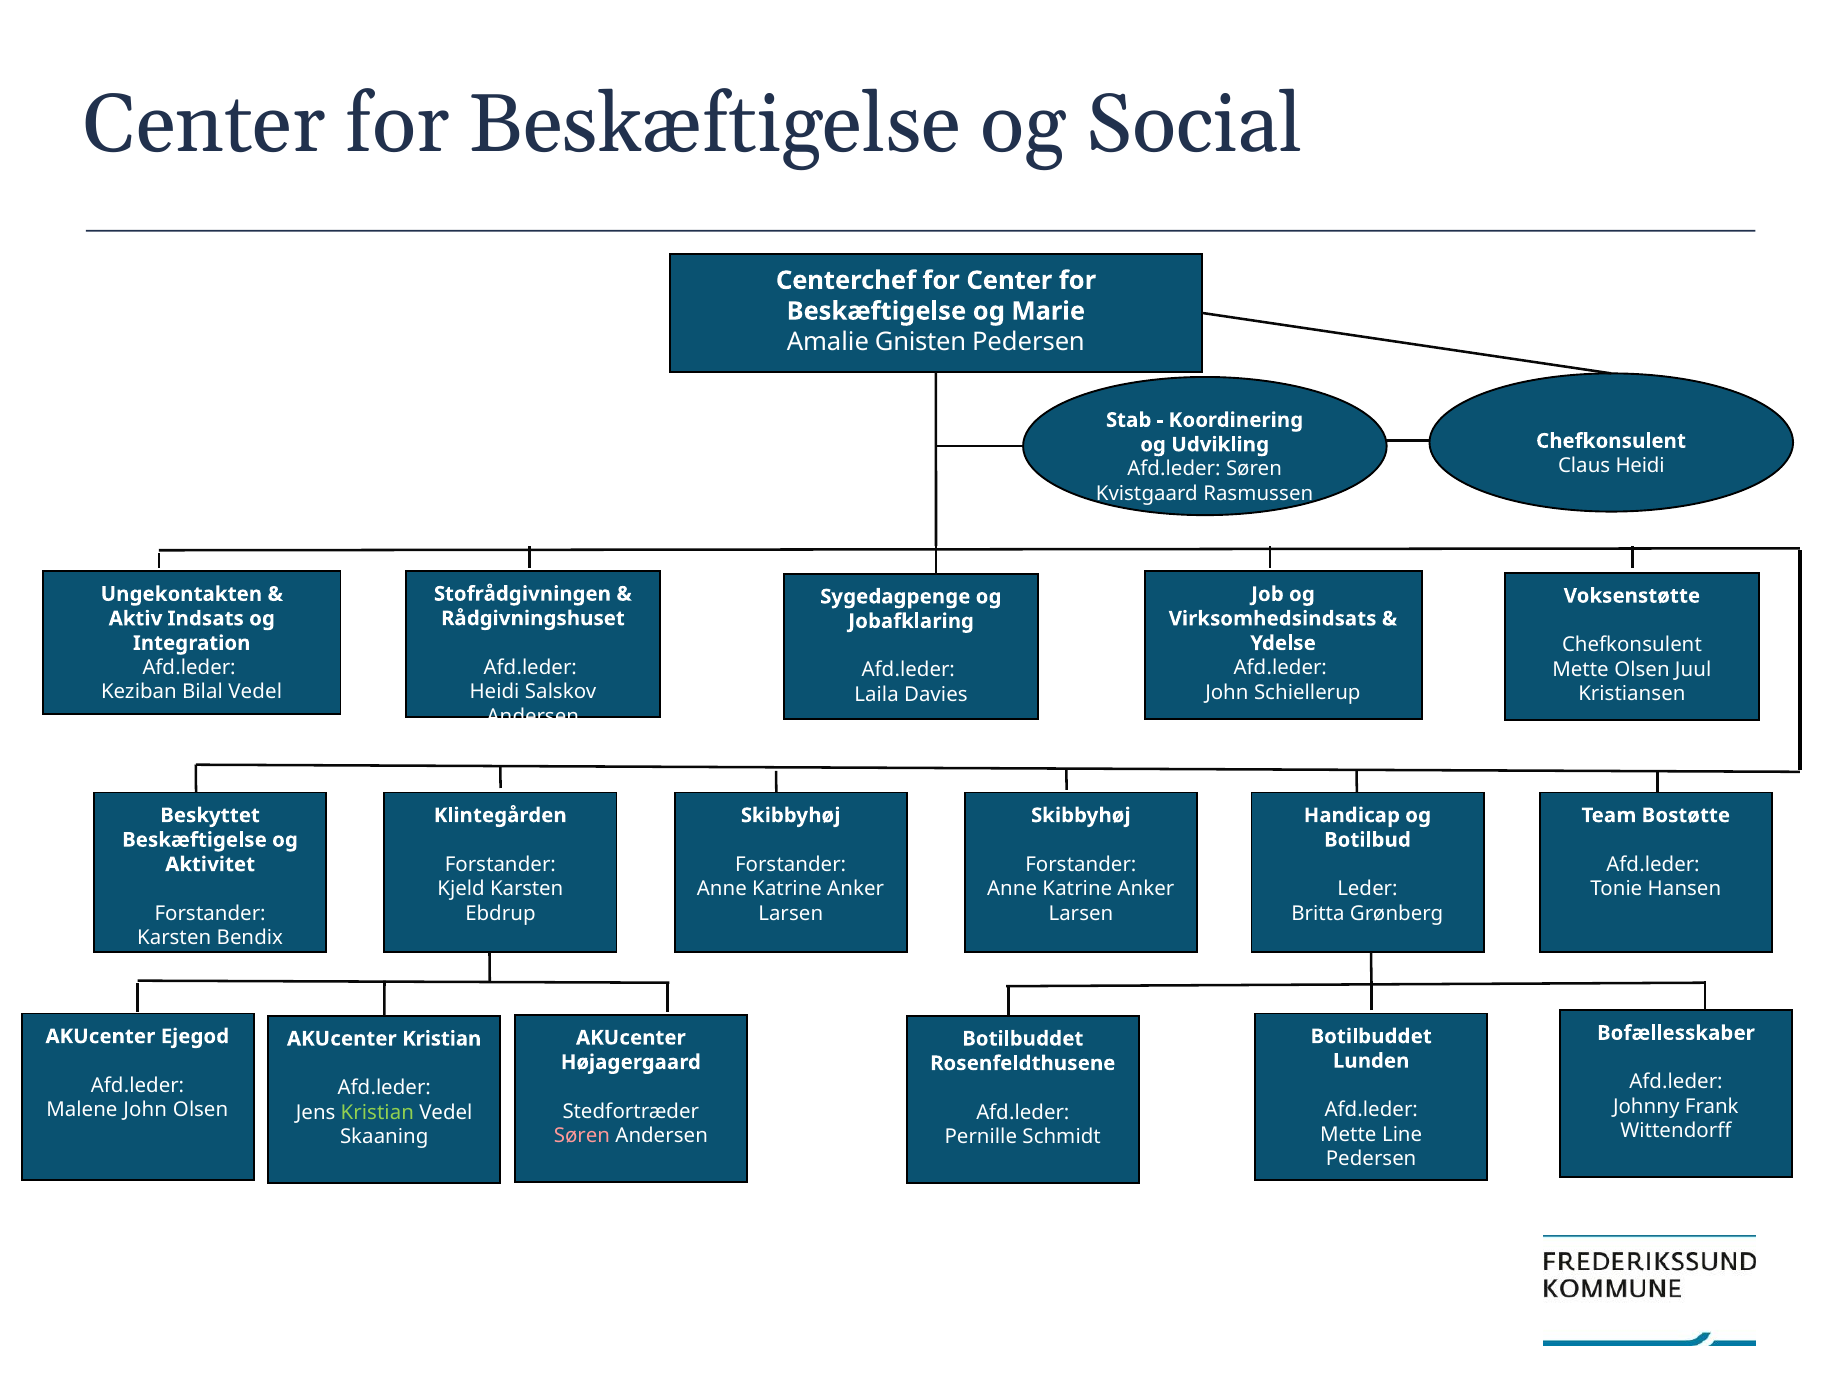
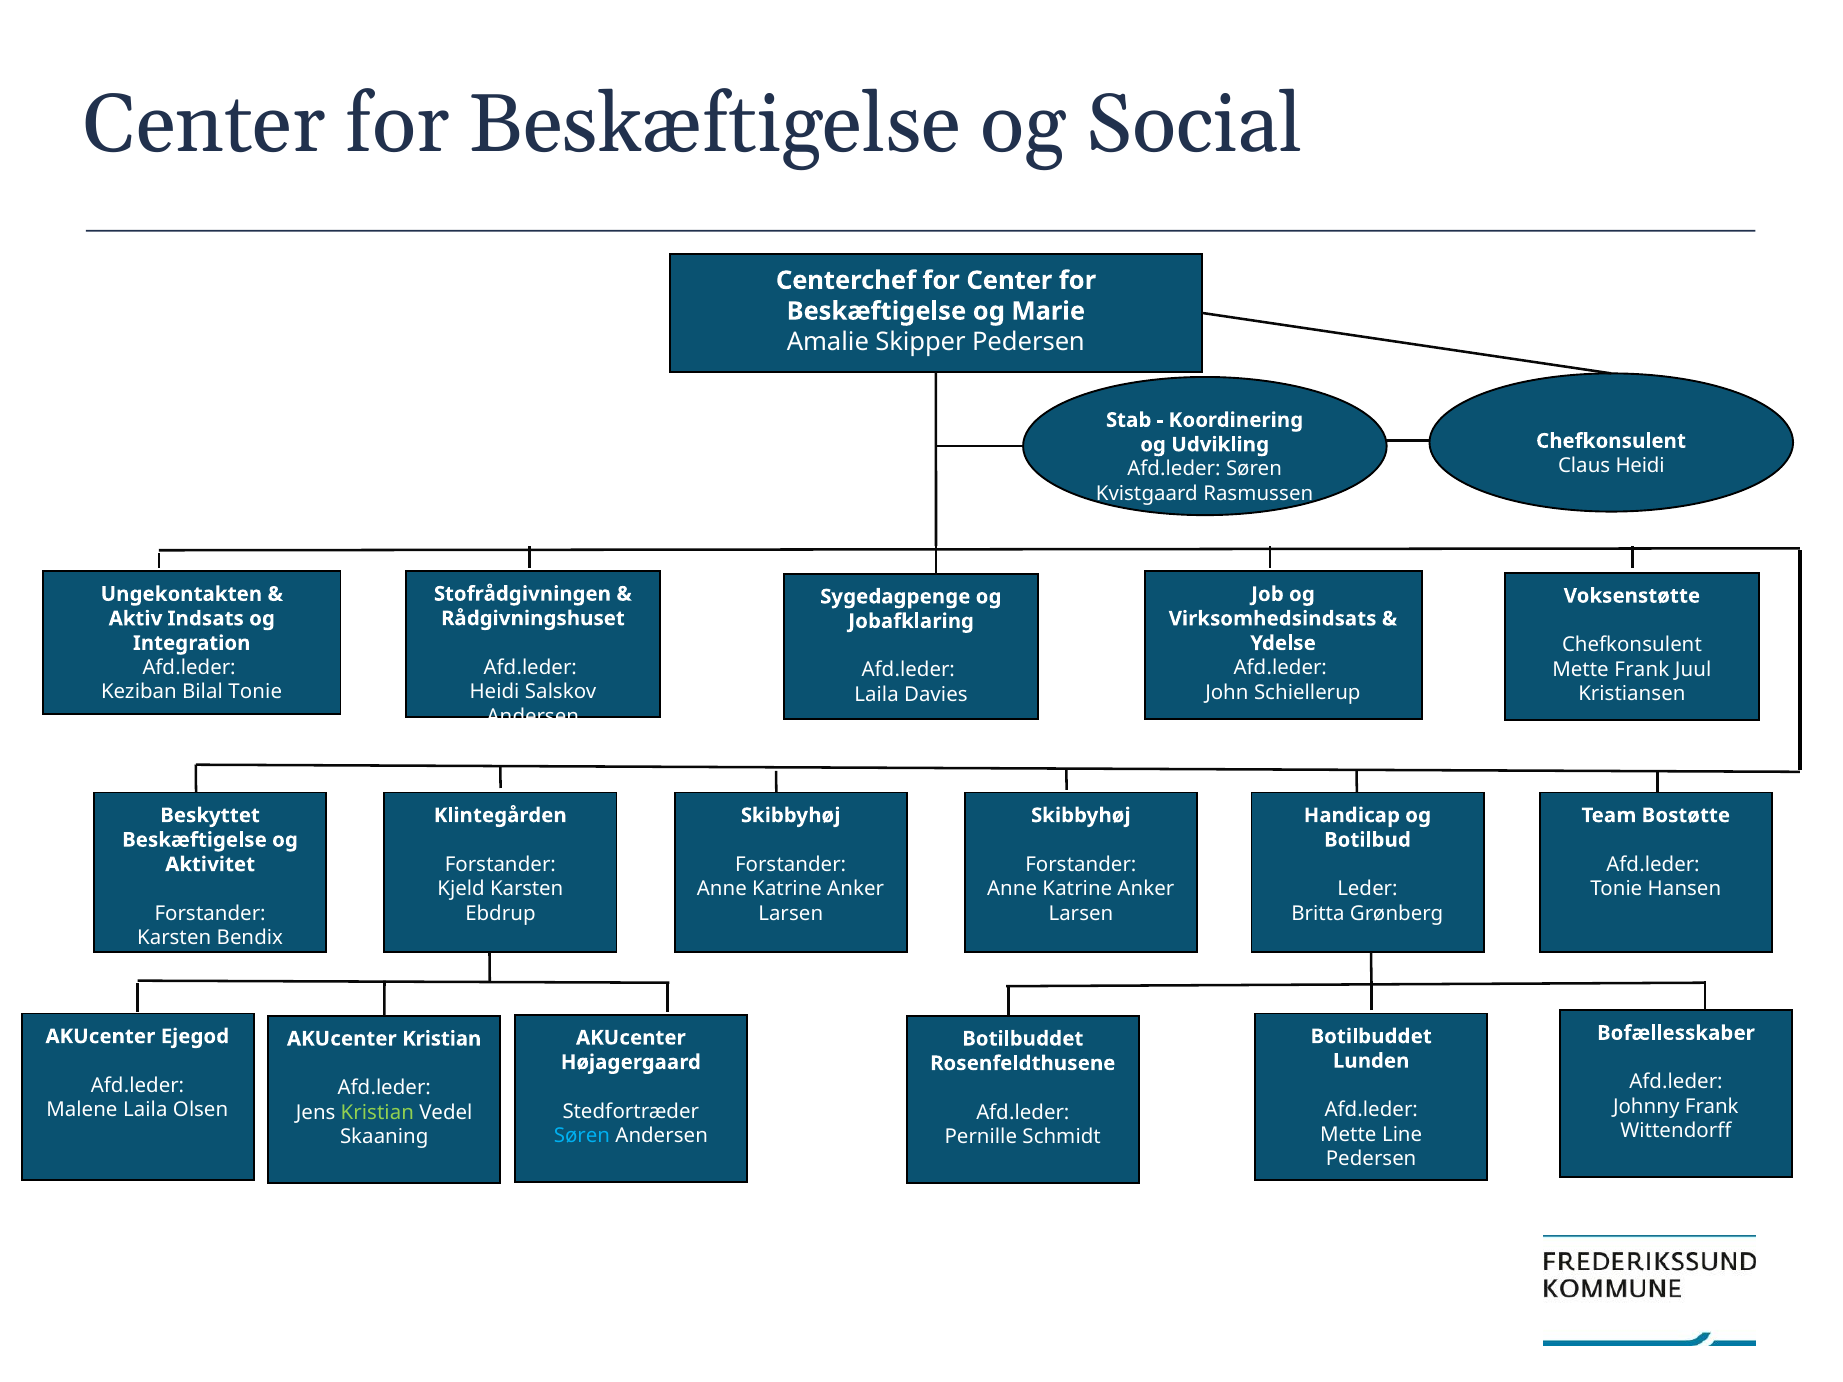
Gnisten: Gnisten -> Skipper (921, 342)
Mette Olsen: Olsen -> Frank (1642, 670)
Bilal Vedel: Vedel -> Tonie (255, 692)
Malene John: John -> Laila (145, 1110)
Søren colour: pink -> light blue (582, 1136)
